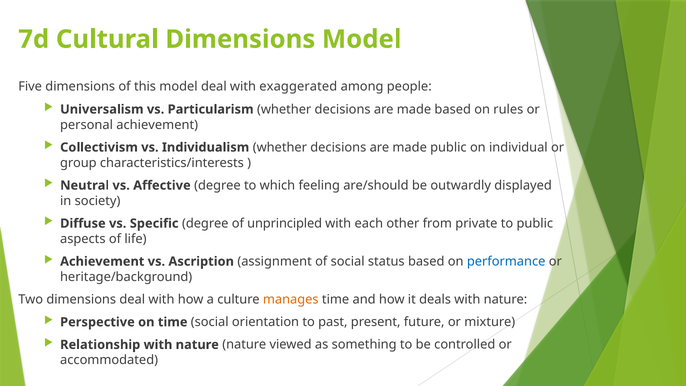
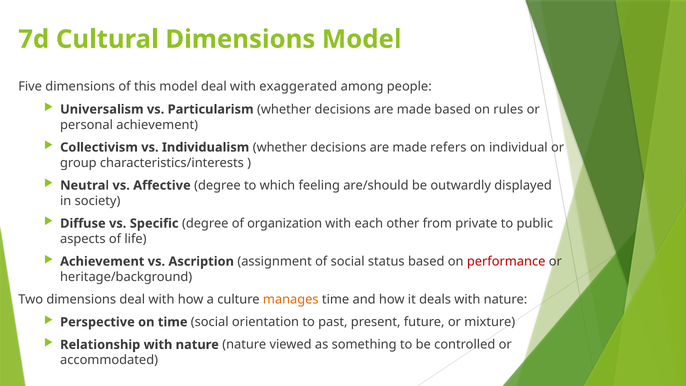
made public: public -> refers (448, 147)
unprincipled: unprincipled -> organization (285, 223)
performance colour: blue -> red (506, 261)
